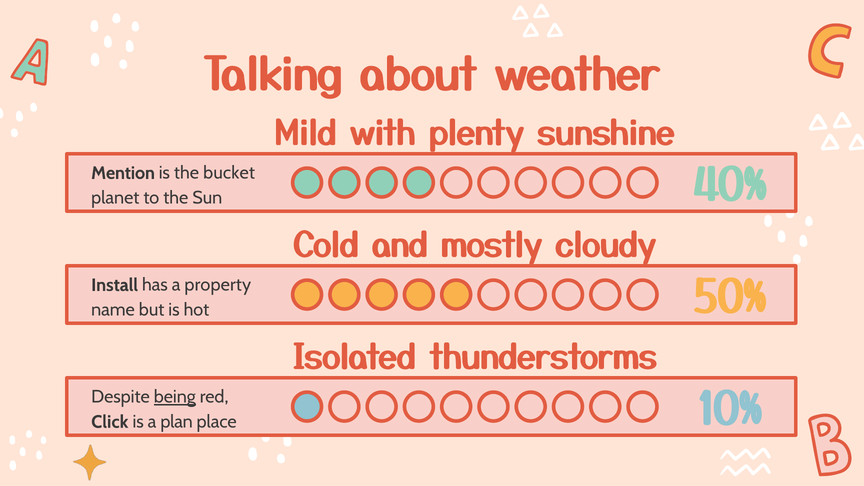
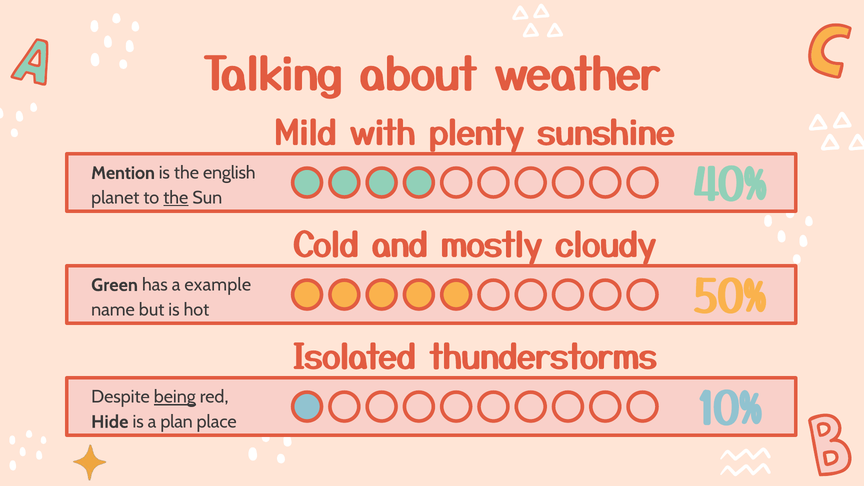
bucket: bucket -> english (229, 173)
the underline: none -> present (176, 198)
Install: Install -> Green (115, 285)
property: property -> example (218, 285)
Click: Click -> Hide (110, 422)
